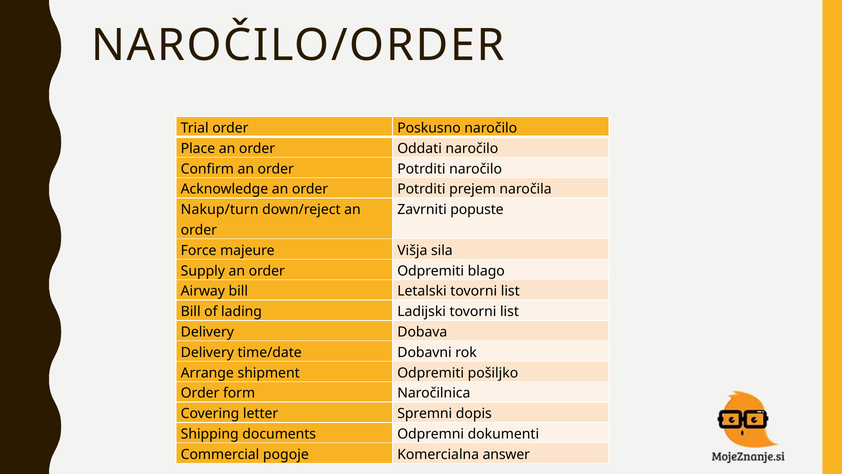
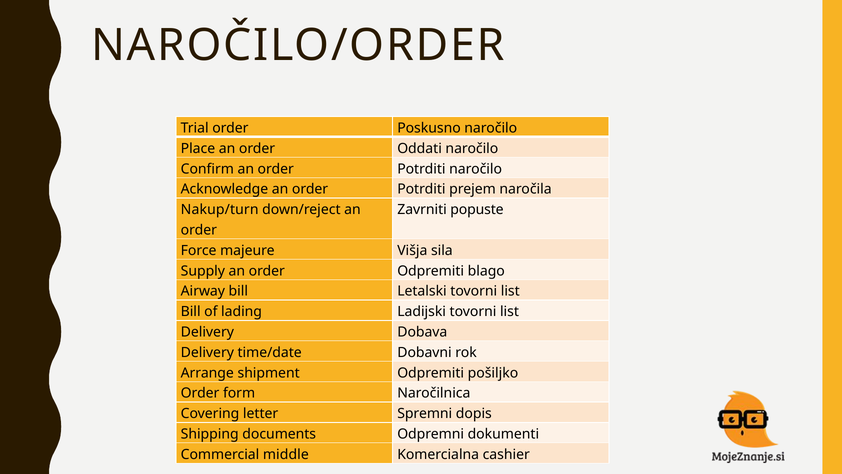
pogoje: pogoje -> middle (286, 454)
answer: answer -> cashier (506, 454)
